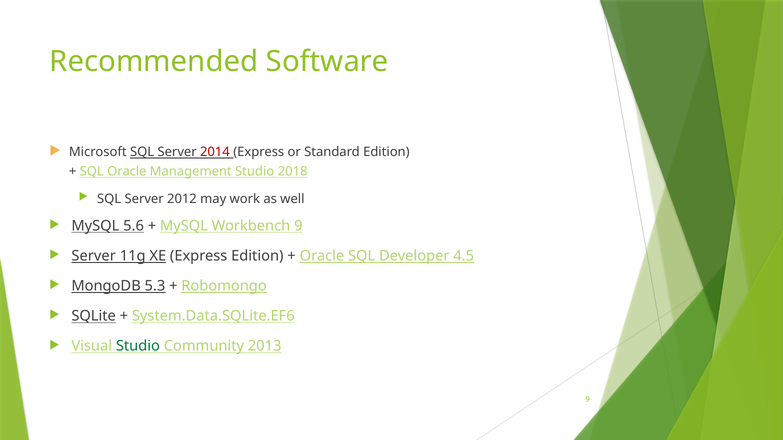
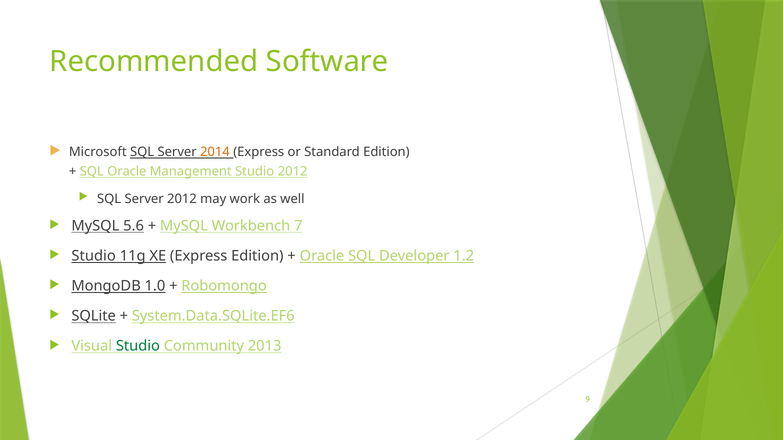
2014 colour: red -> orange (215, 152)
Studio 2018: 2018 -> 2012 (293, 172)
Workbench 9: 9 -> 7 (298, 226)
Server: Server -> Studio (94, 256)
4.5: 4.5 -> 1.2 (464, 256)
5.3: 5.3 -> 1.0 (155, 286)
